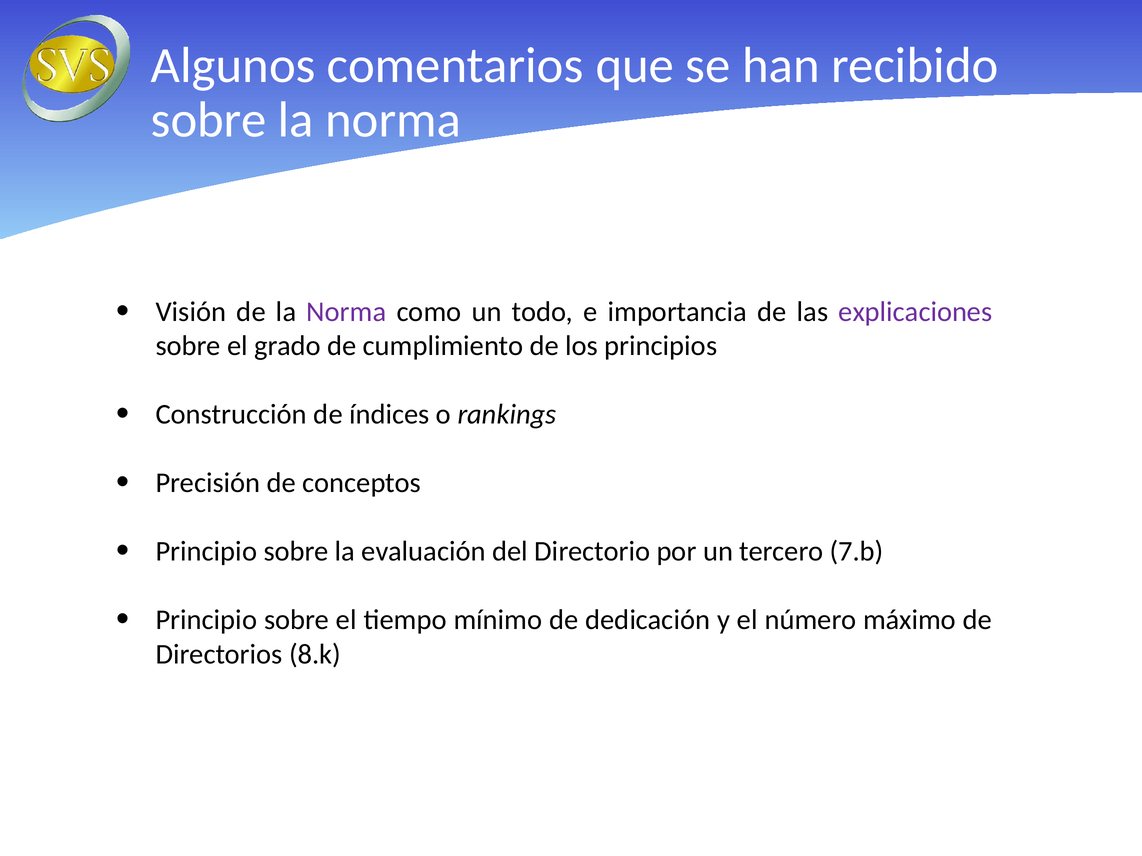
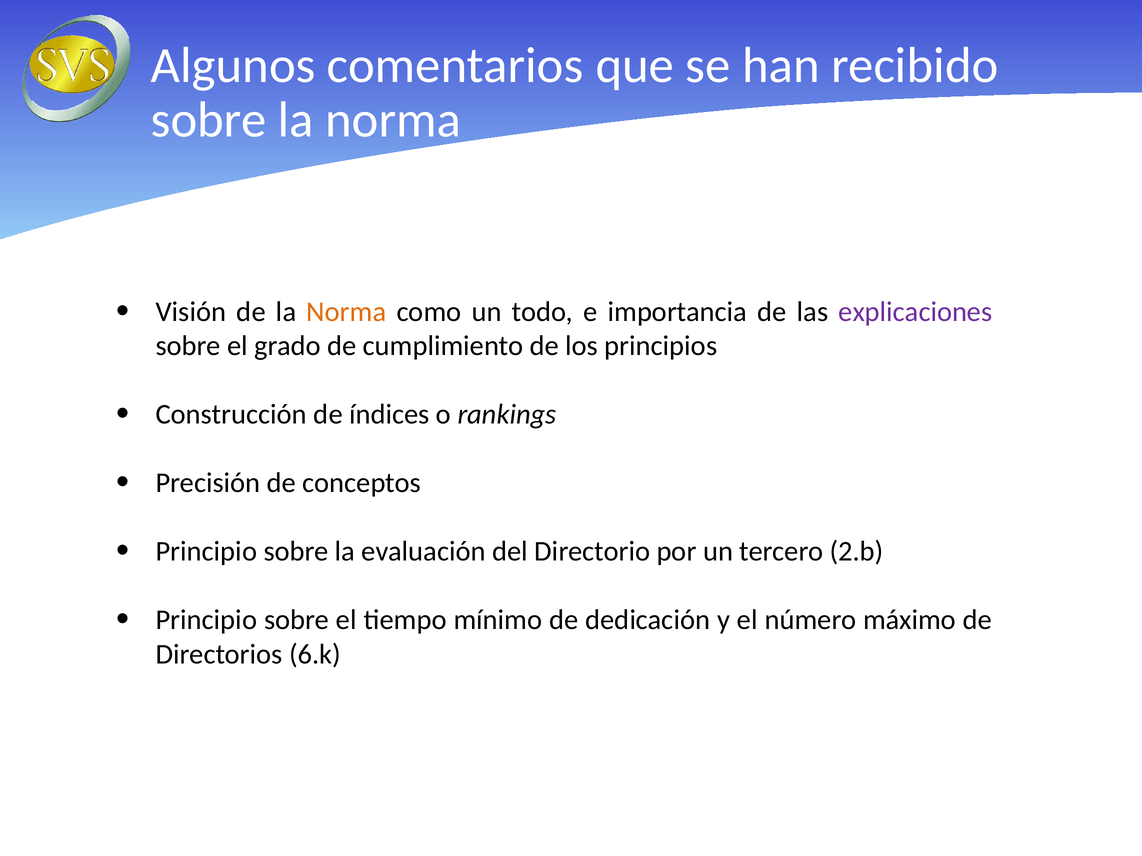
Norma colour: purple -> orange (346, 312)
7.b: 7.b -> 2.b (857, 552)
8.k: 8.k -> 6.k (315, 654)
